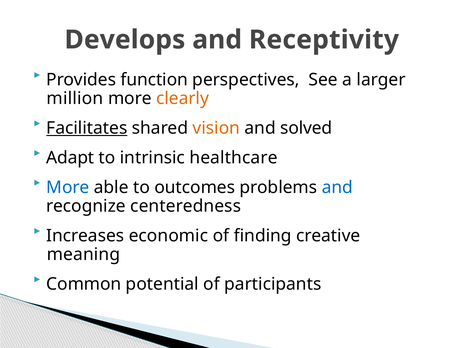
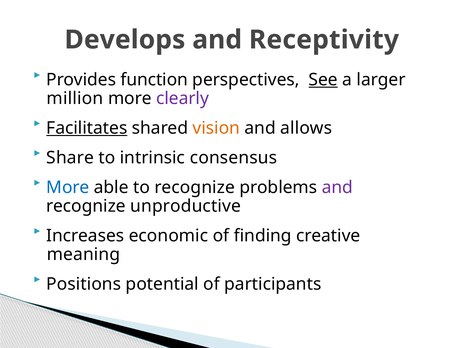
See underline: none -> present (323, 80)
clearly colour: orange -> purple (183, 98)
solved: solved -> allows (306, 128)
Adapt: Adapt -> Share (70, 158)
healthcare: healthcare -> consensus (234, 158)
to outcomes: outcomes -> recognize (195, 187)
and colour: blue -> purple (337, 187)
centeredness: centeredness -> unproductive (186, 206)
Common: Common -> Positions (84, 284)
